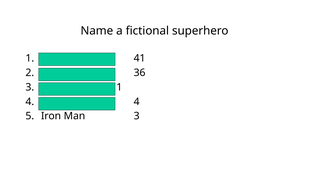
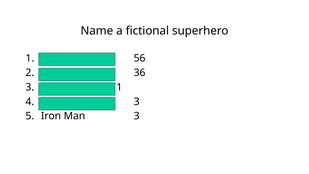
41: 41 -> 56 (140, 58)
4: 4 -> 3 (137, 102)
